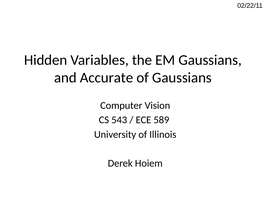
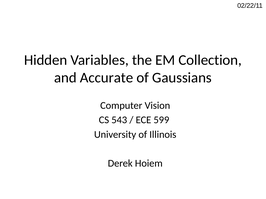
EM Gaussians: Gaussians -> Collection (210, 60)
589: 589 -> 599 (161, 120)
